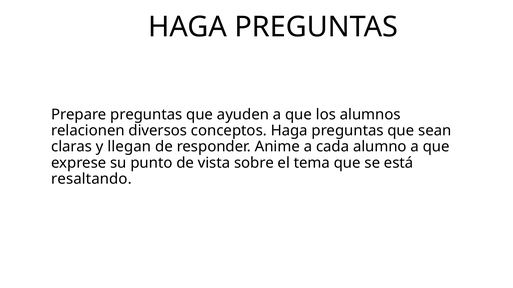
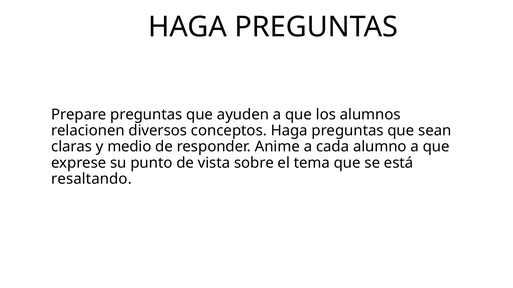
llegan: llegan -> medio (129, 147)
